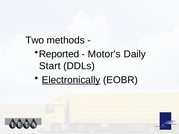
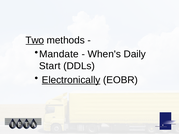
Two underline: none -> present (35, 40)
Reported: Reported -> Mandate (59, 54)
Motor's: Motor's -> When's (104, 54)
